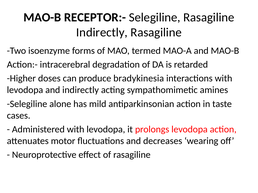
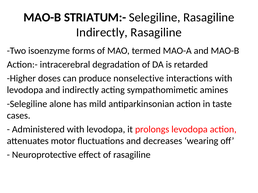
RECEPTOR:-: RECEPTOR:- -> STRIATUM:- (95, 17)
bradykinesia: bradykinesia -> nonselective (139, 79)
